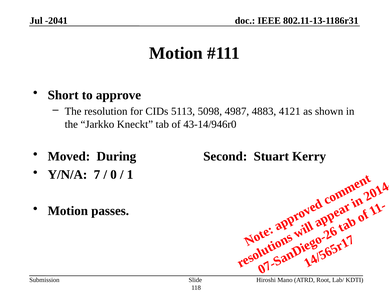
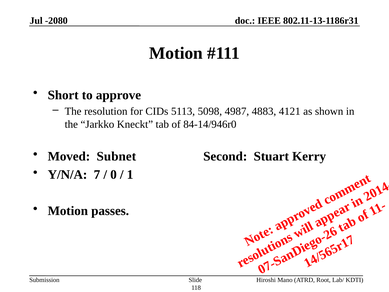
-2041: -2041 -> -2080 (56, 21)
43-14/946r0: 43-14/946r0 -> 84-14/946r0 (210, 124)
During: During -> Subnet (116, 156)
